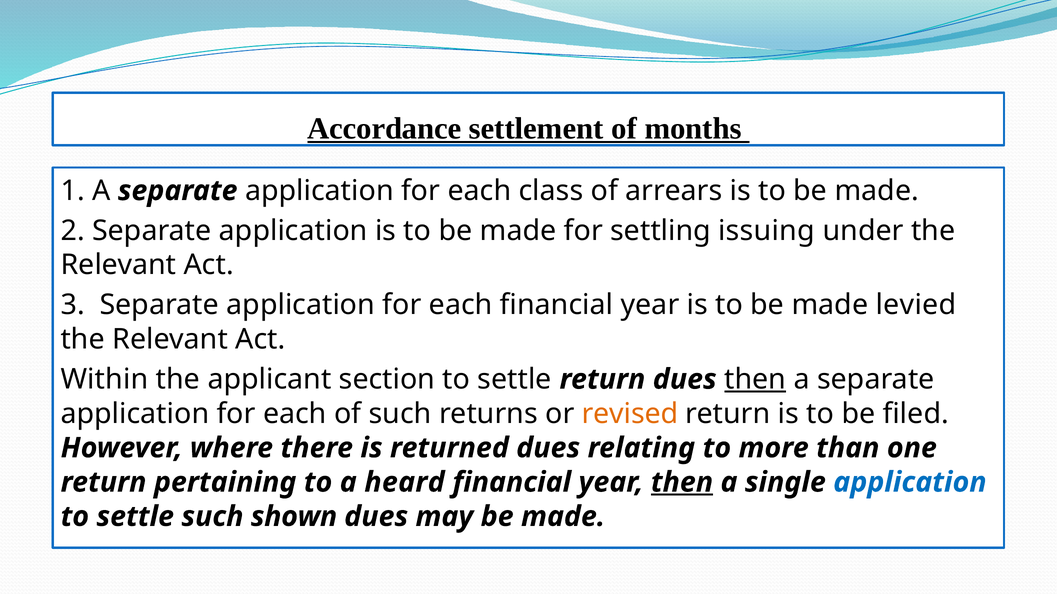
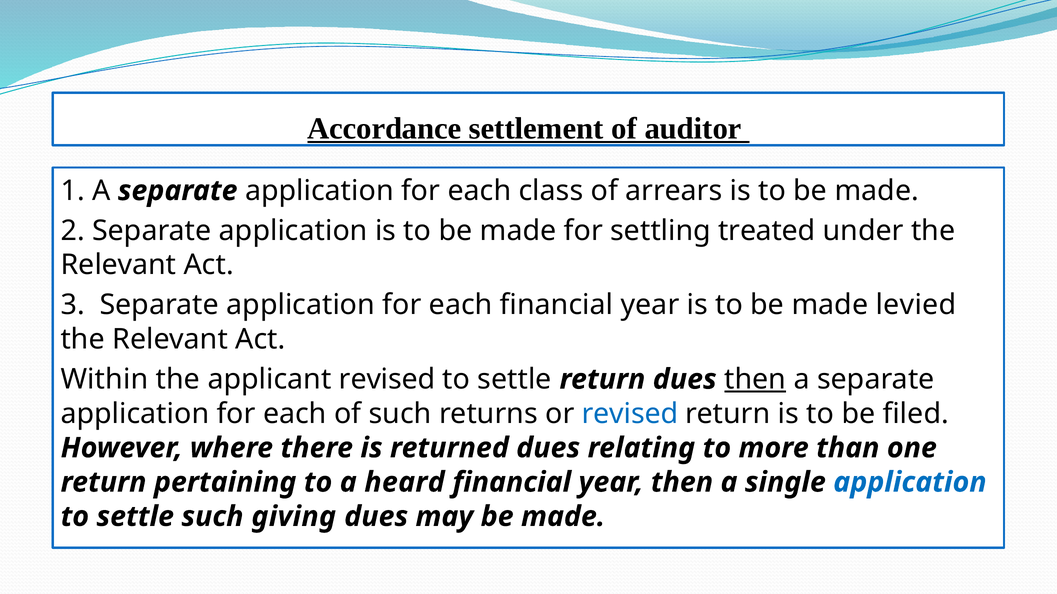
months: months -> auditor (693, 129)
issuing: issuing -> treated (767, 231)
applicant section: section -> revised (387, 380)
revised colour: orange -> blue (630, 414)
then underline: present -> none (682, 483)
shown: shown -> giving (294, 517)
